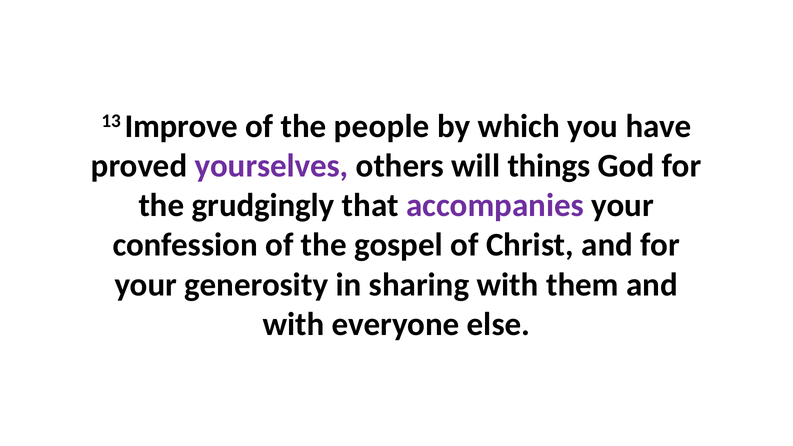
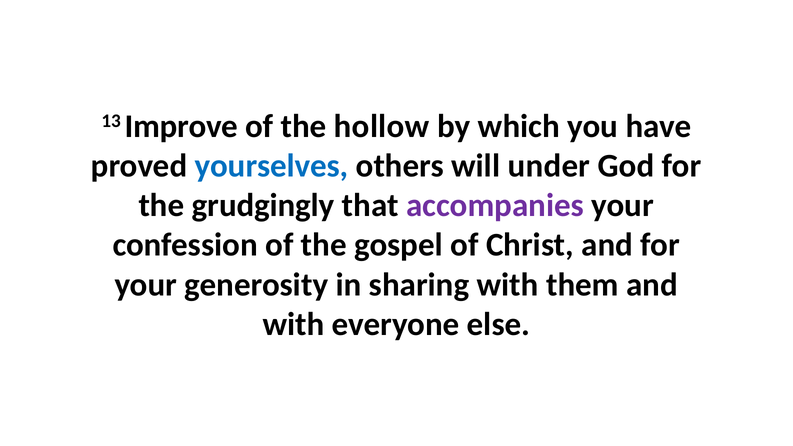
people: people -> hollow (382, 126)
yourselves colour: purple -> blue (272, 166)
things: things -> under (549, 166)
